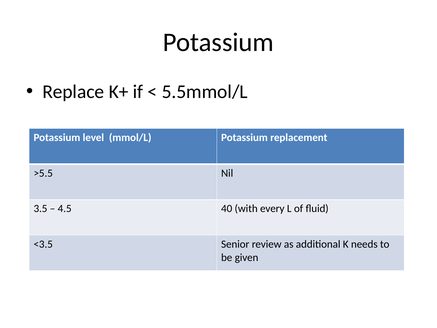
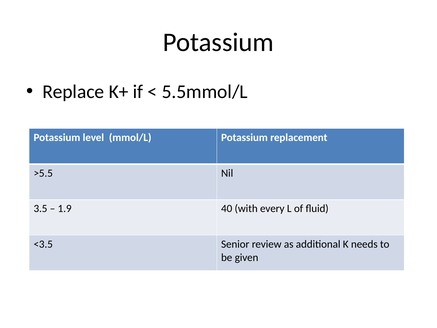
4.5: 4.5 -> 1.9 (65, 208)
